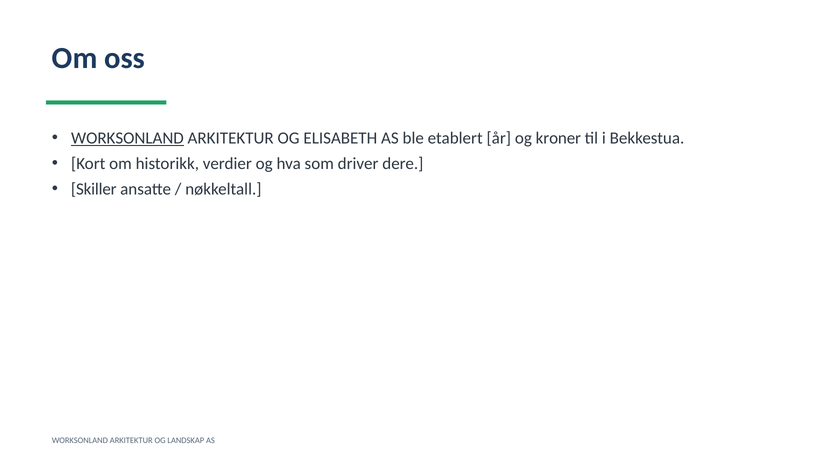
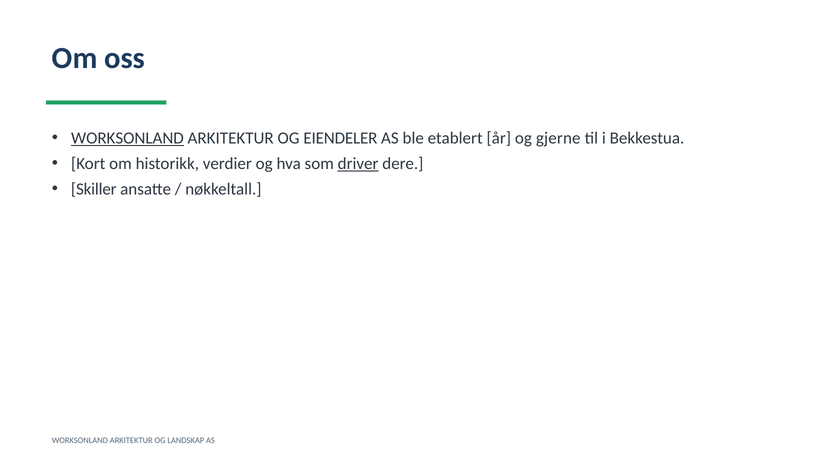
ELISABETH: ELISABETH -> EIENDELER (340, 138)
kroner: kroner -> gjerne (558, 138)
driver underline: none -> present (358, 164)
